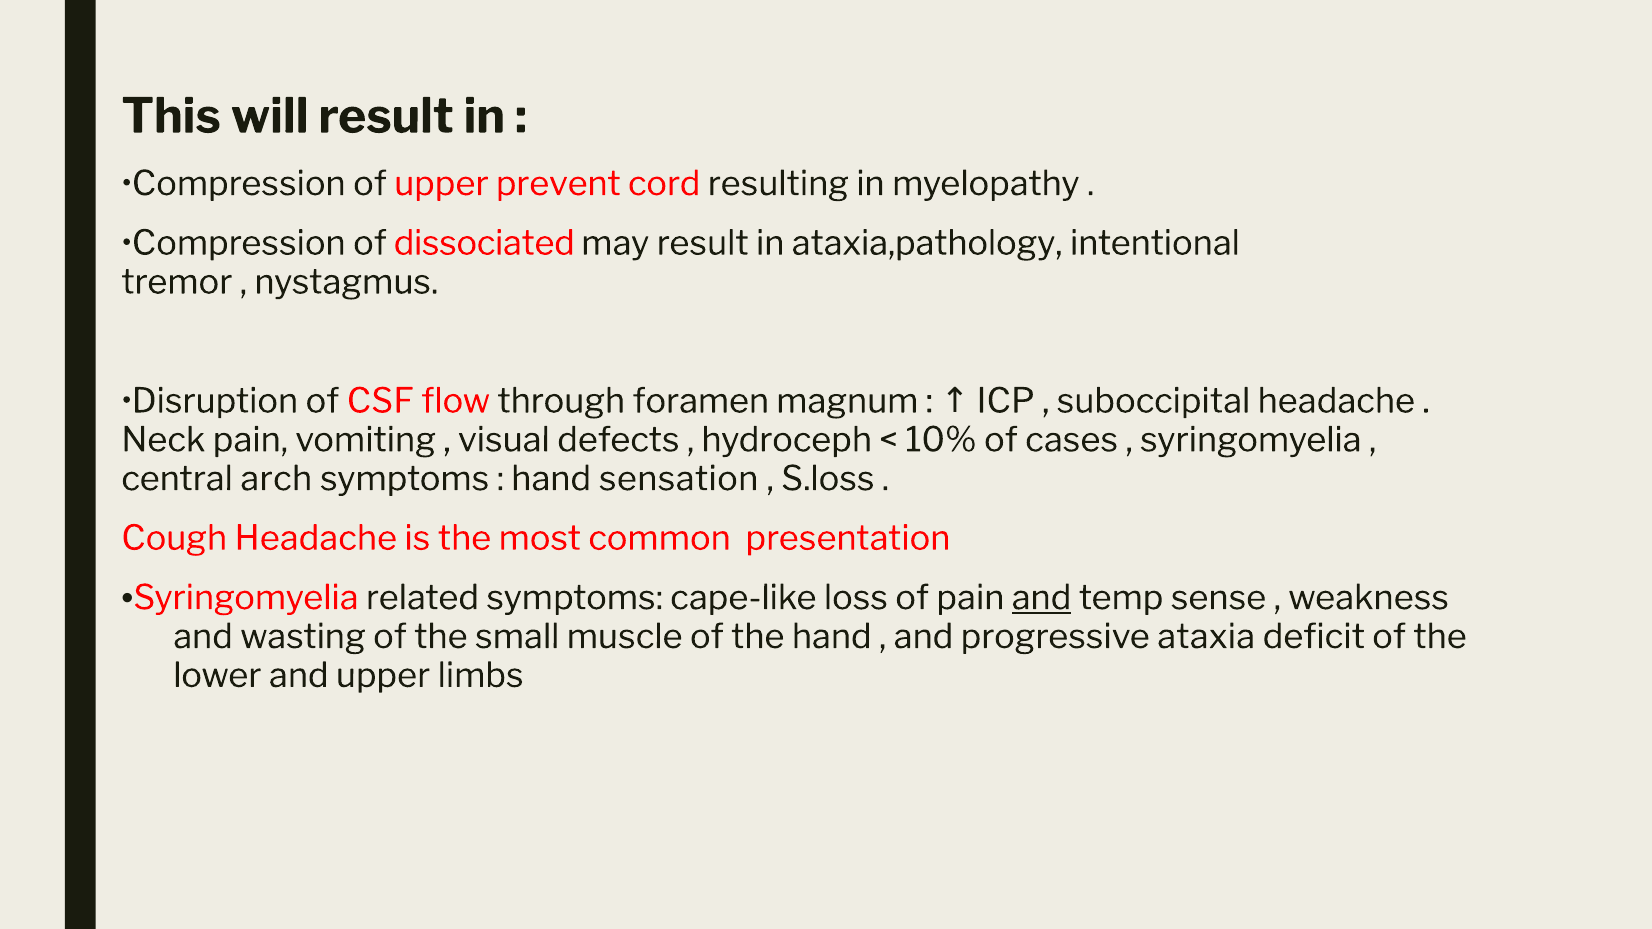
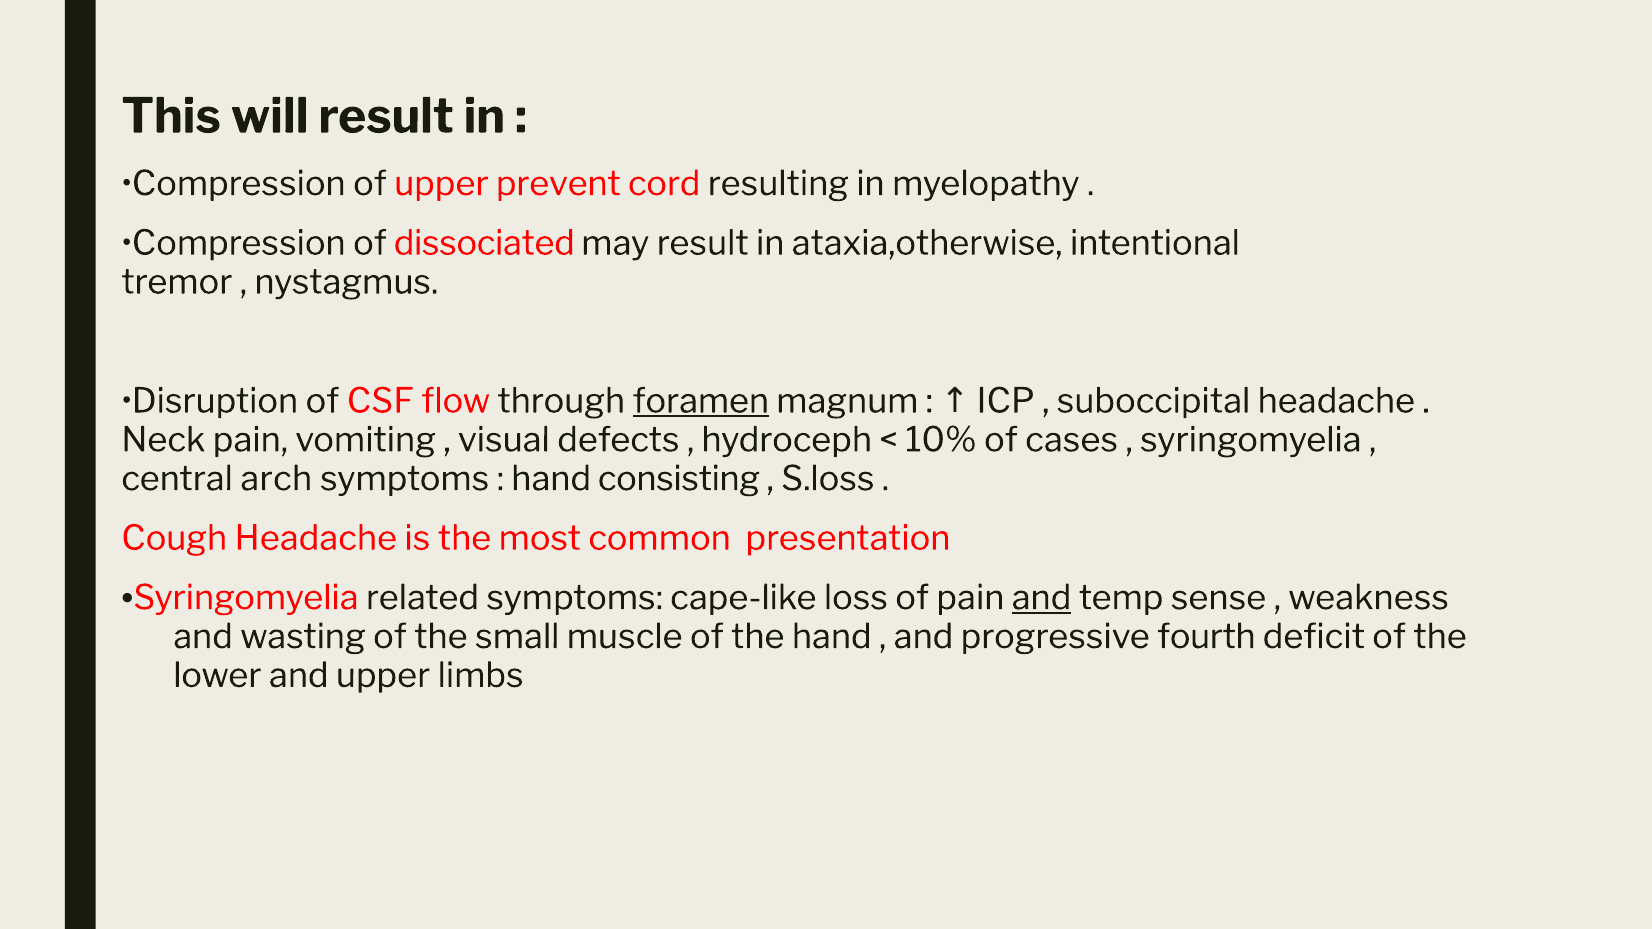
ataxia,pathology: ataxia,pathology -> ataxia,otherwise (927, 243)
foramen underline: none -> present (701, 401)
sensation: sensation -> consisting (679, 479)
ataxia: ataxia -> fourth (1206, 637)
